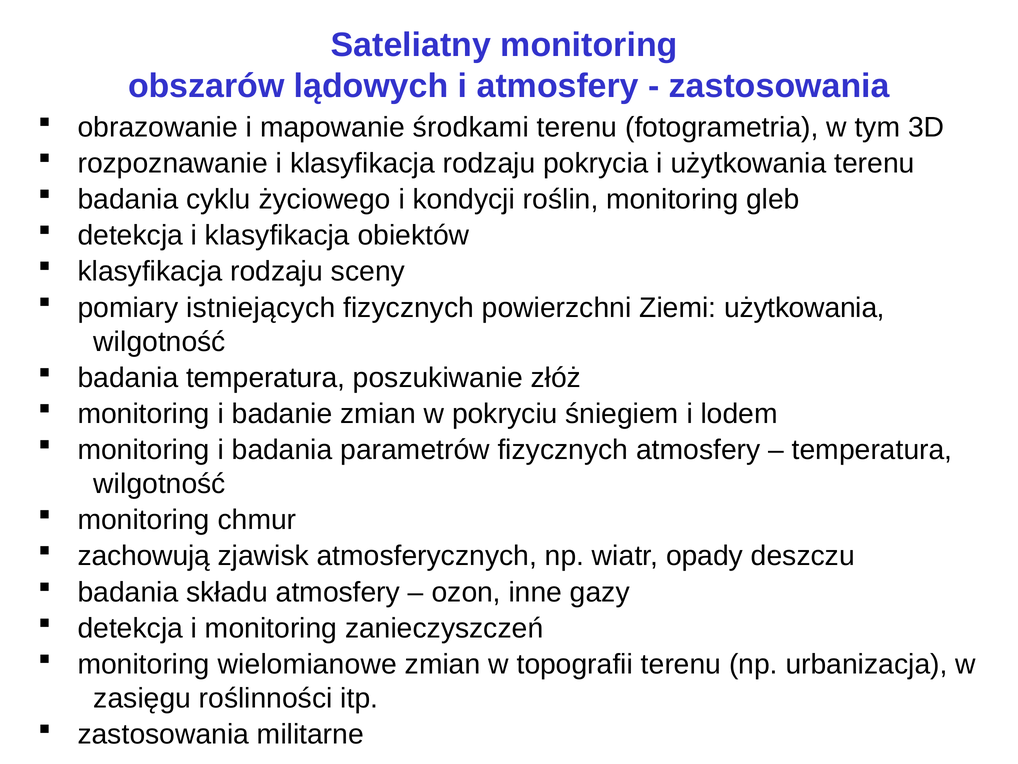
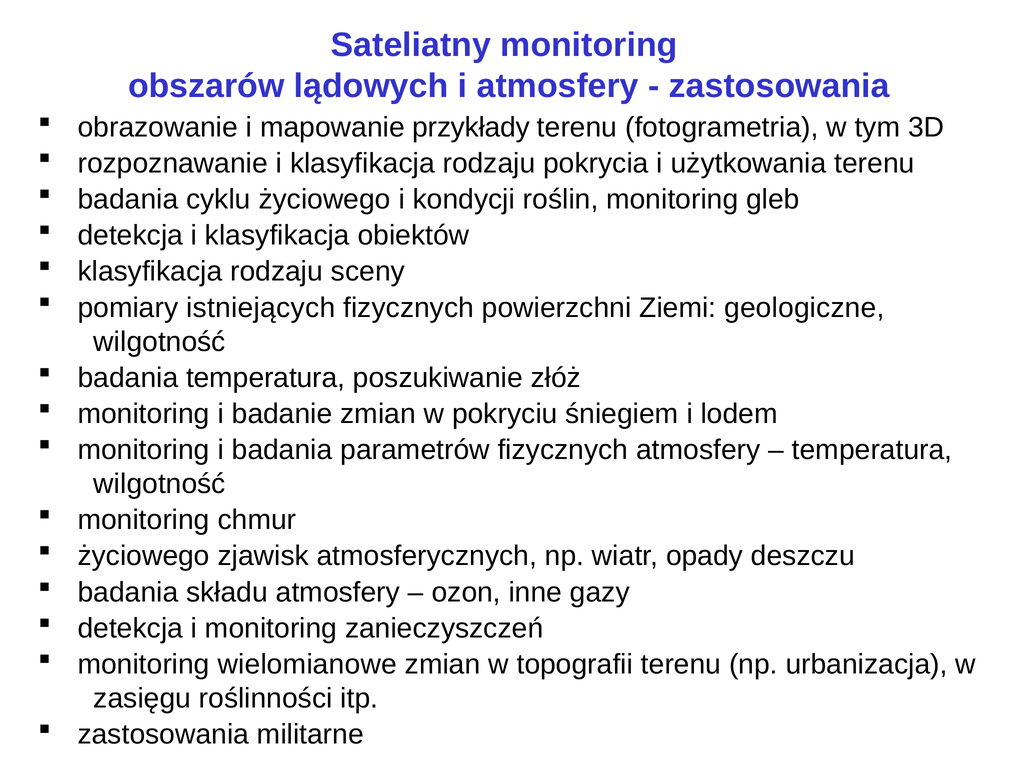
środkami: środkami -> przykłady (471, 127)
Ziemi użytkowania: użytkowania -> geologiczne (804, 308)
zachowują: zachowują -> życiowego (144, 556)
